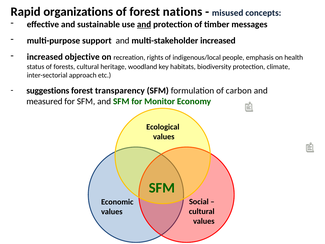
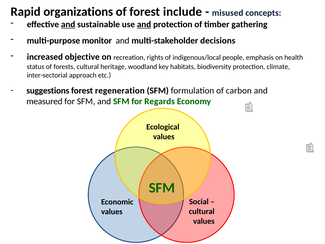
nations: nations -> include (183, 12)
and underline: none -> present (68, 24)
messages: messages -> gathering (249, 24)
support: support -> monitor (97, 41)
multi-stakeholder increased: increased -> decisions (218, 41)
transparency: transparency -> regeneration (120, 91)
Monitor: Monitor -> Regards (160, 101)
